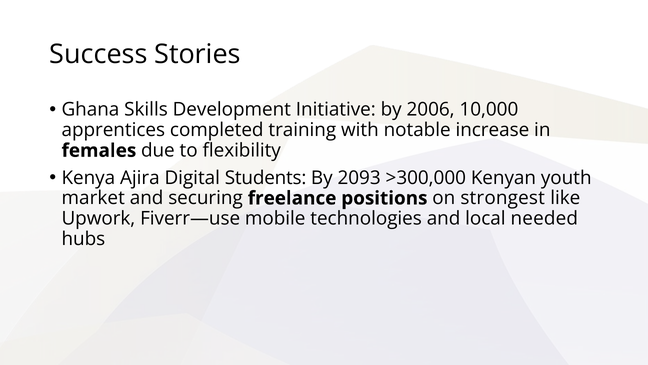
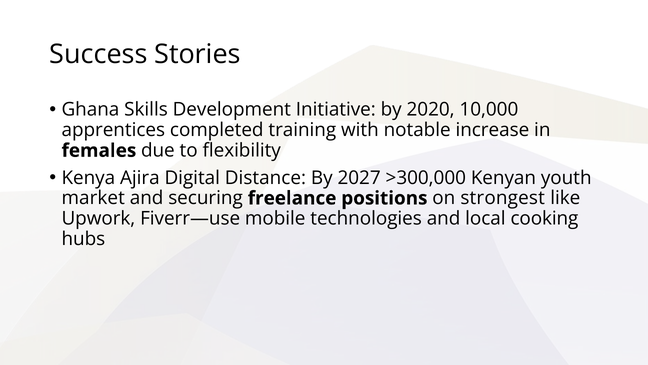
2006: 2006 -> 2020 (431, 110)
Students: Students -> Distance (265, 178)
2093: 2093 -> 2027 (359, 178)
needed: needed -> cooking (544, 218)
